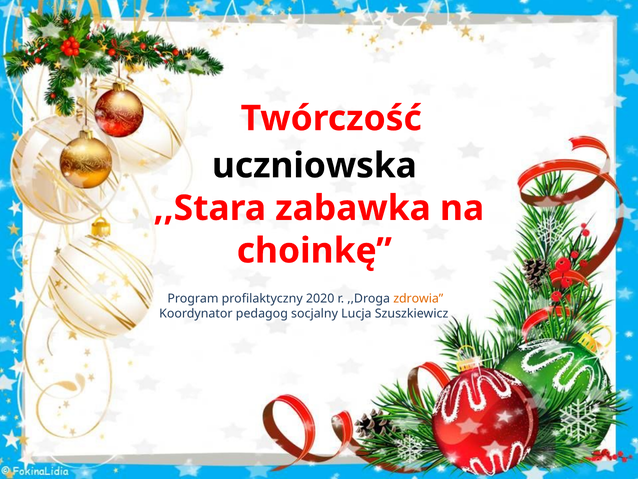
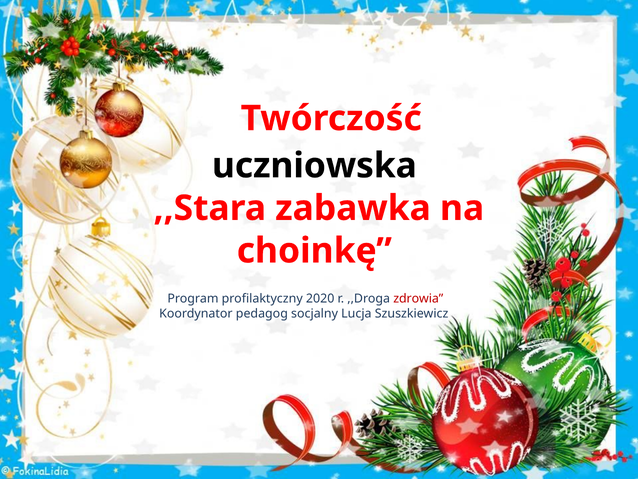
zdrowia colour: orange -> red (418, 298)
